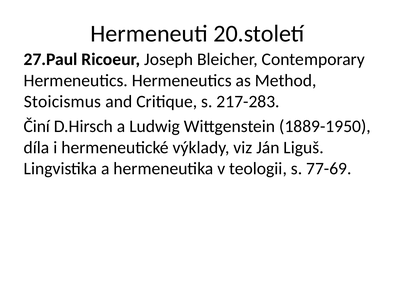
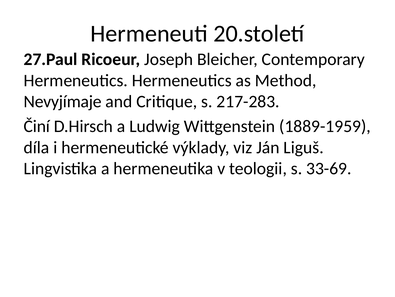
Stoicismus: Stoicismus -> Nevyjímaje (63, 101)
1889-1950: 1889-1950 -> 1889-1959 (325, 126)
77-69: 77-69 -> 33-69 (329, 168)
